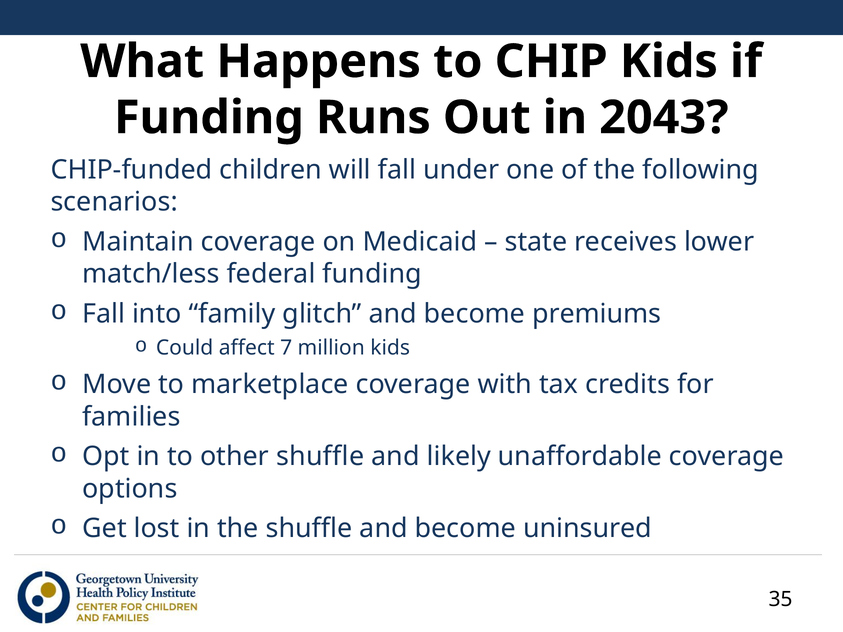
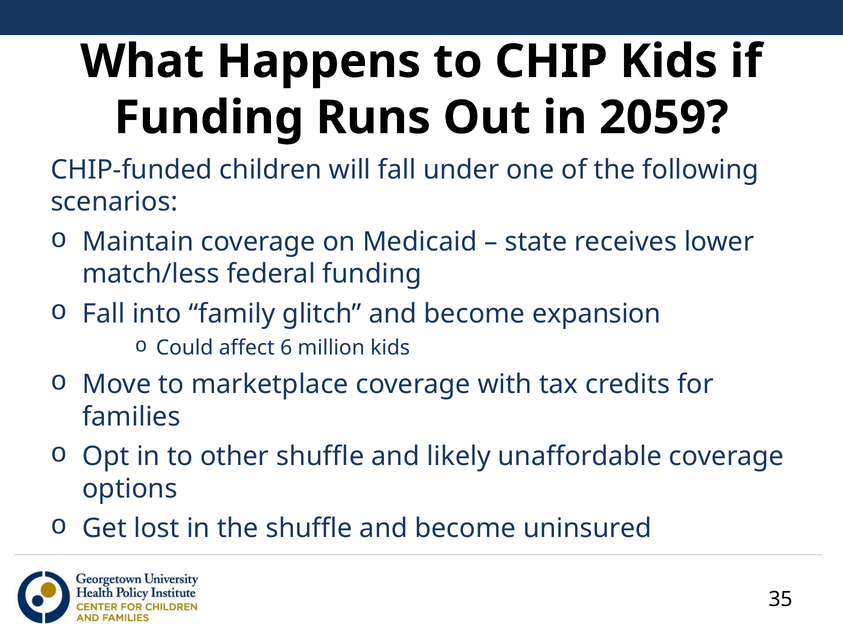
2043: 2043 -> 2059 (664, 118)
premiums: premiums -> expansion (597, 314)
7: 7 -> 6 (286, 348)
